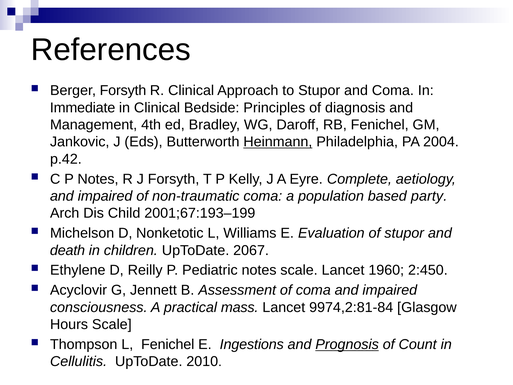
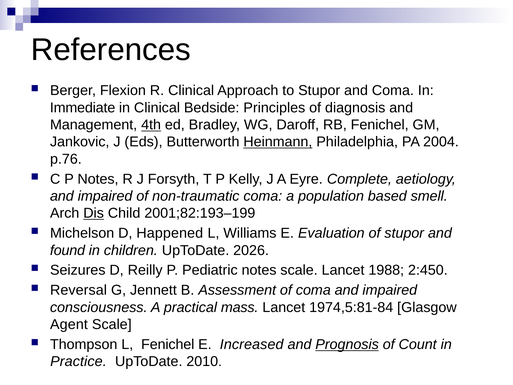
Berger Forsyth: Forsyth -> Flexion (123, 91)
4th underline: none -> present (151, 125)
p.42: p.42 -> p.76 (66, 159)
party: party -> smell (429, 196)
Dis underline: none -> present (94, 213)
2001;67:193–199: 2001;67:193–199 -> 2001;82:193–199 (200, 213)
Nonketotic: Nonketotic -> Happened (170, 233)
death: death -> found (68, 250)
2067: 2067 -> 2026 (251, 250)
Ethylene: Ethylene -> Seizures (78, 270)
1960: 1960 -> 1988 (386, 270)
Acyclovir: Acyclovir -> Reversal (78, 290)
9974,2:81-84: 9974,2:81-84 -> 1974,5:81-84 (351, 307)
Hours: Hours -> Agent (69, 324)
Ingestions: Ingestions -> Increased (252, 344)
Cellulitis: Cellulitis -> Practice (78, 361)
